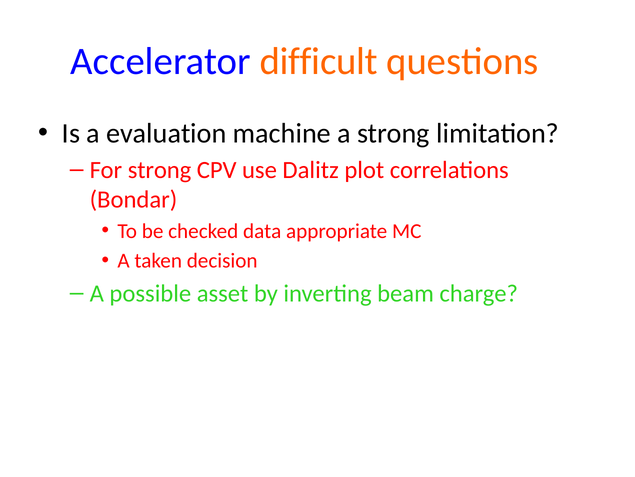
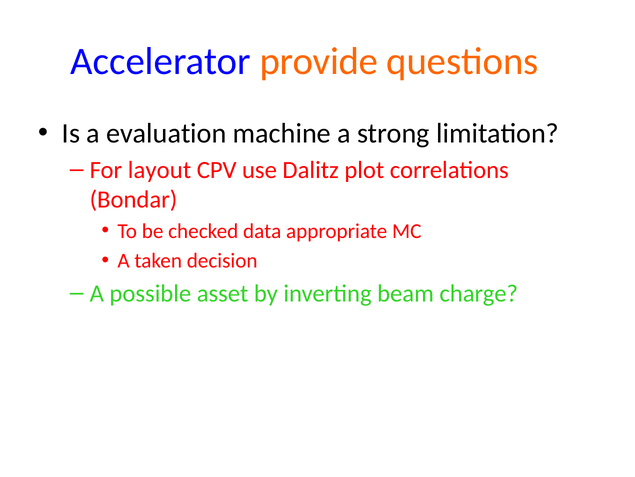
difficult: difficult -> provide (319, 61)
For strong: strong -> layout (159, 170)
